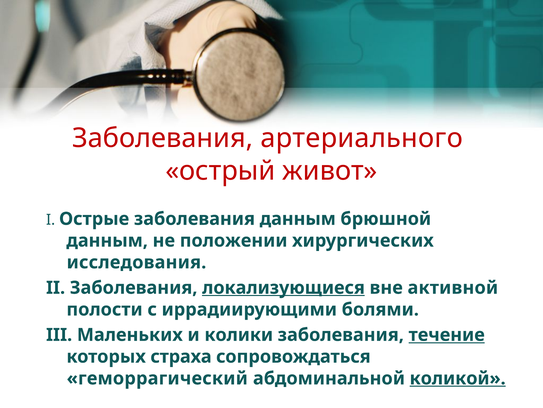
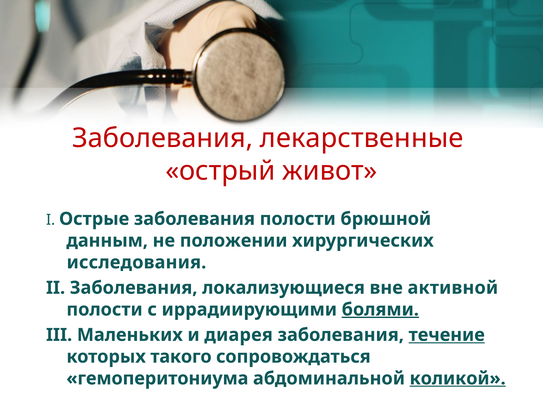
артериального: артериального -> лекарственные (362, 138)
заболевания данным: данным -> полости (298, 218)
локализующиеся underline: present -> none (284, 287)
болями underline: none -> present (380, 309)
колики: колики -> диарея (239, 334)
страха: страха -> такого (181, 356)
геморрагический: геморрагический -> гемоперитониума (157, 378)
